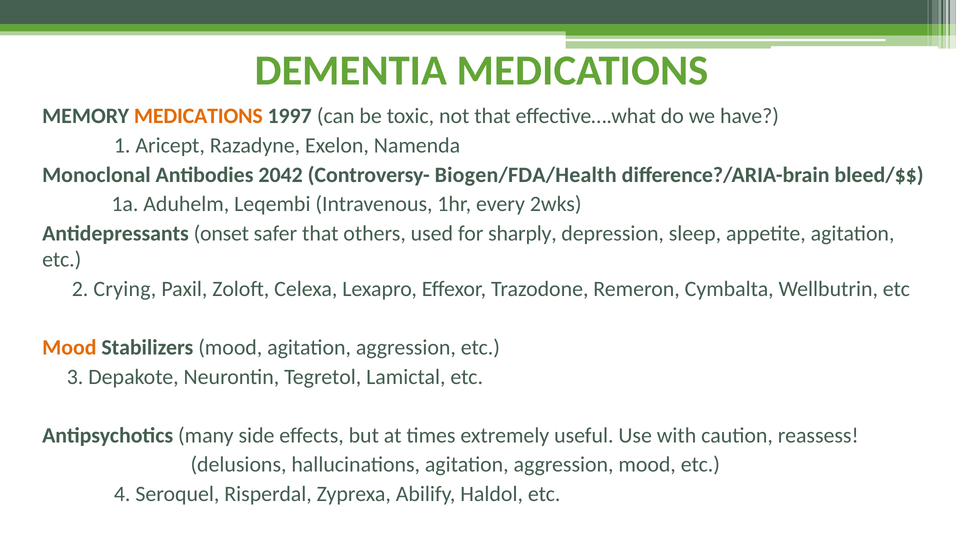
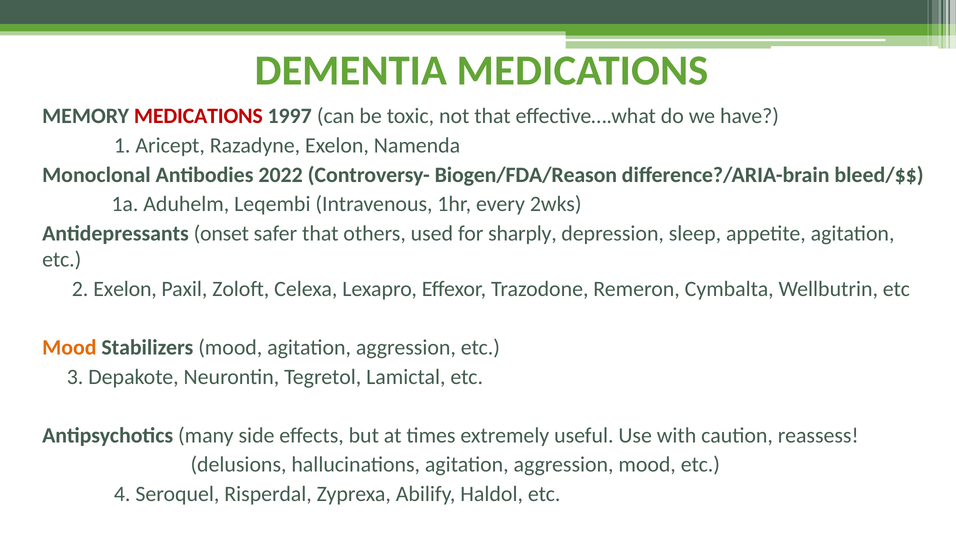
MEDICATIONS colour: orange -> red (198, 116)
2042: 2042 -> 2022 (281, 175)
Biogen/FDA/Health: Biogen/FDA/Health -> Biogen/FDA/Reason (526, 175)
2 Crying: Crying -> Exelon (125, 289)
